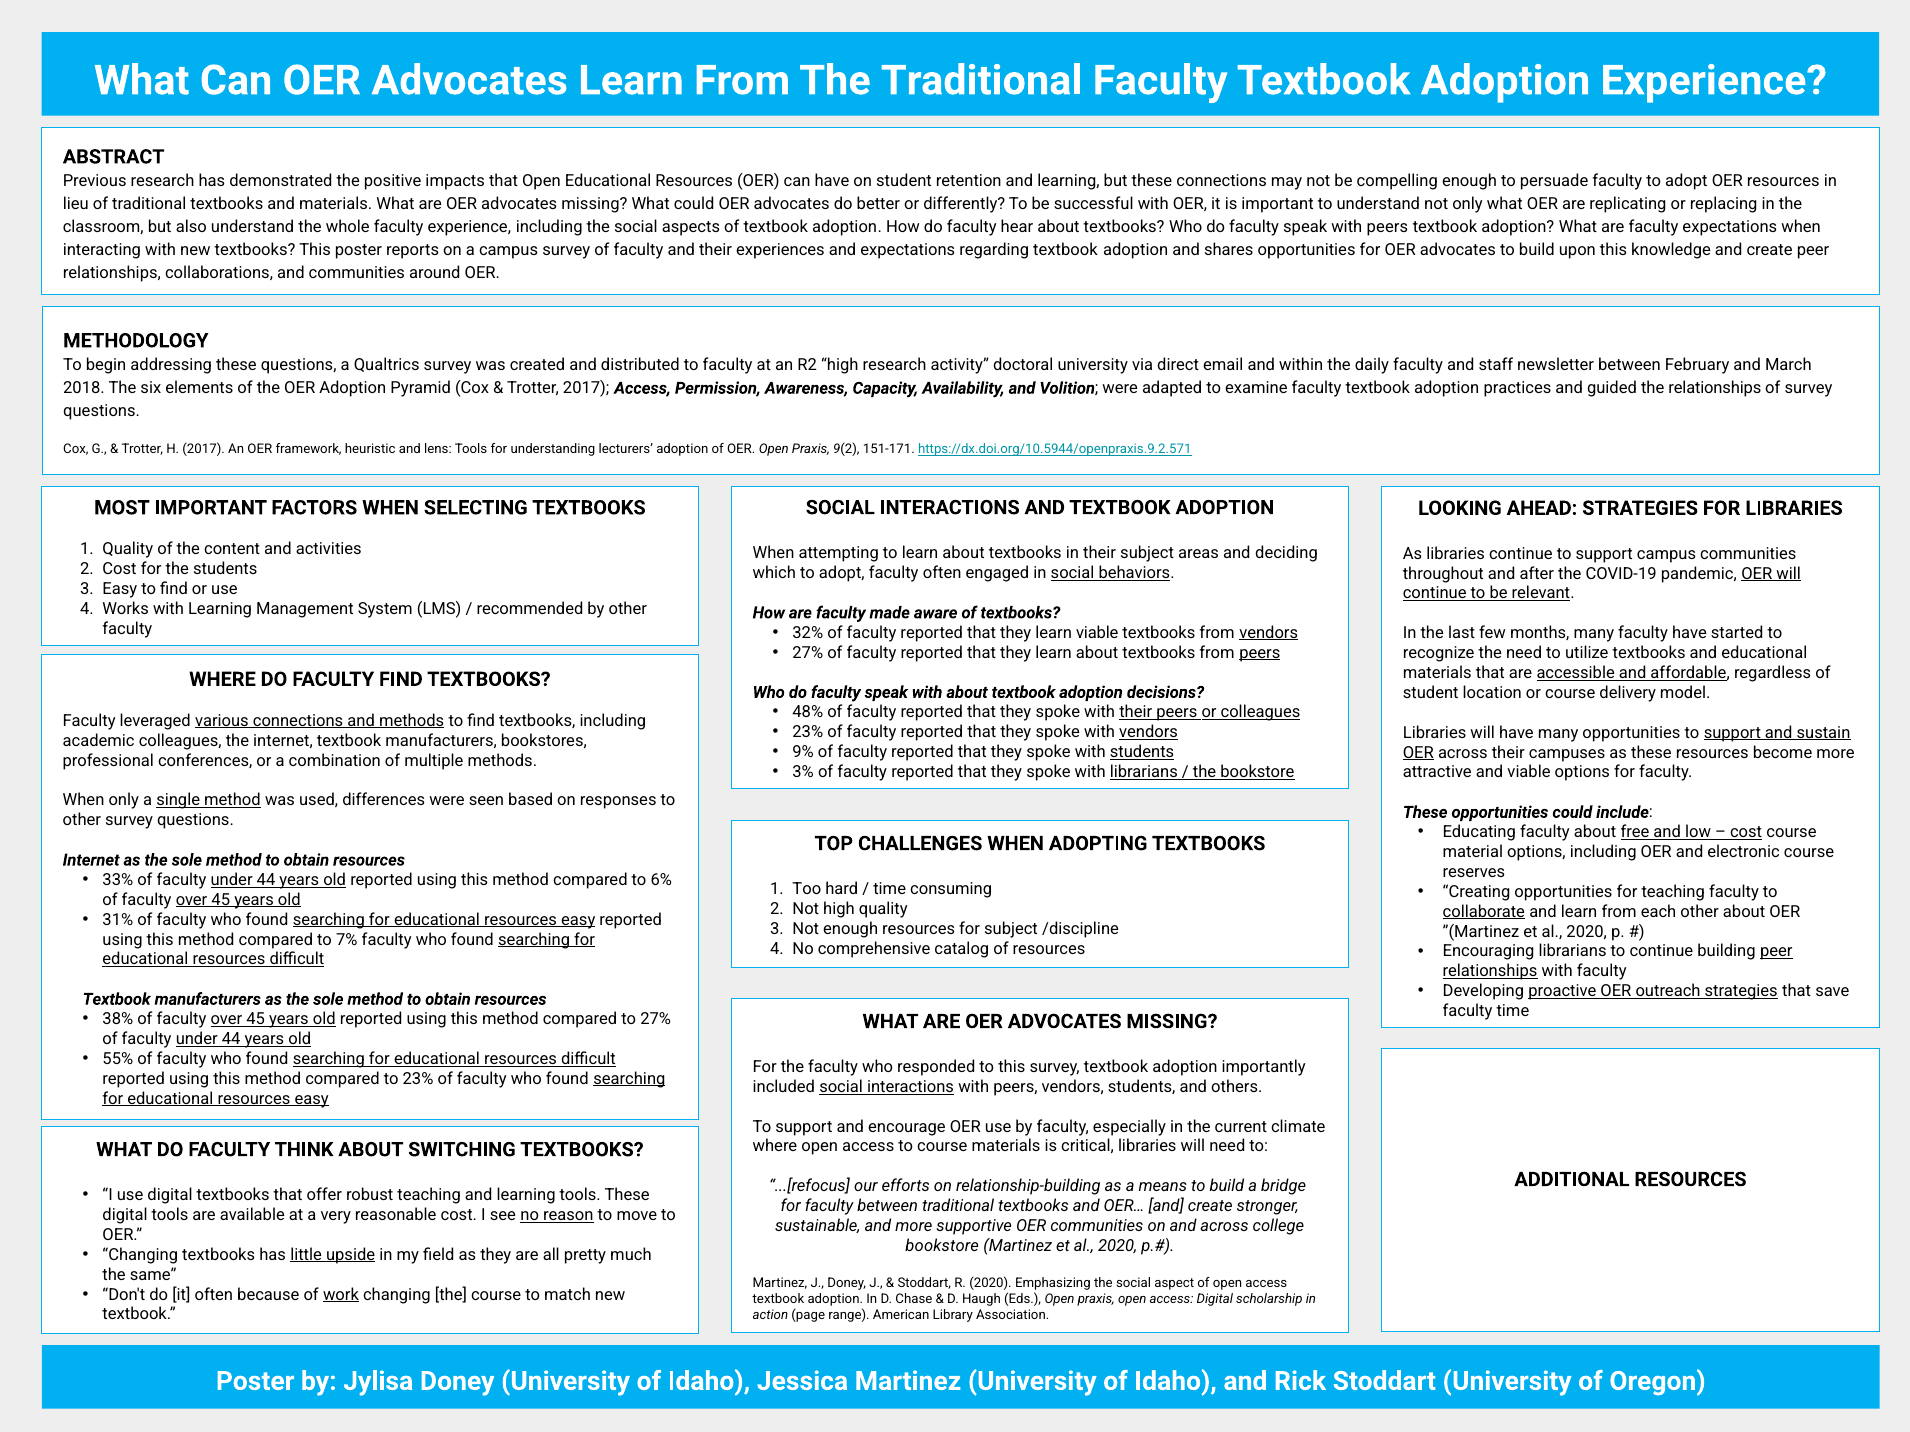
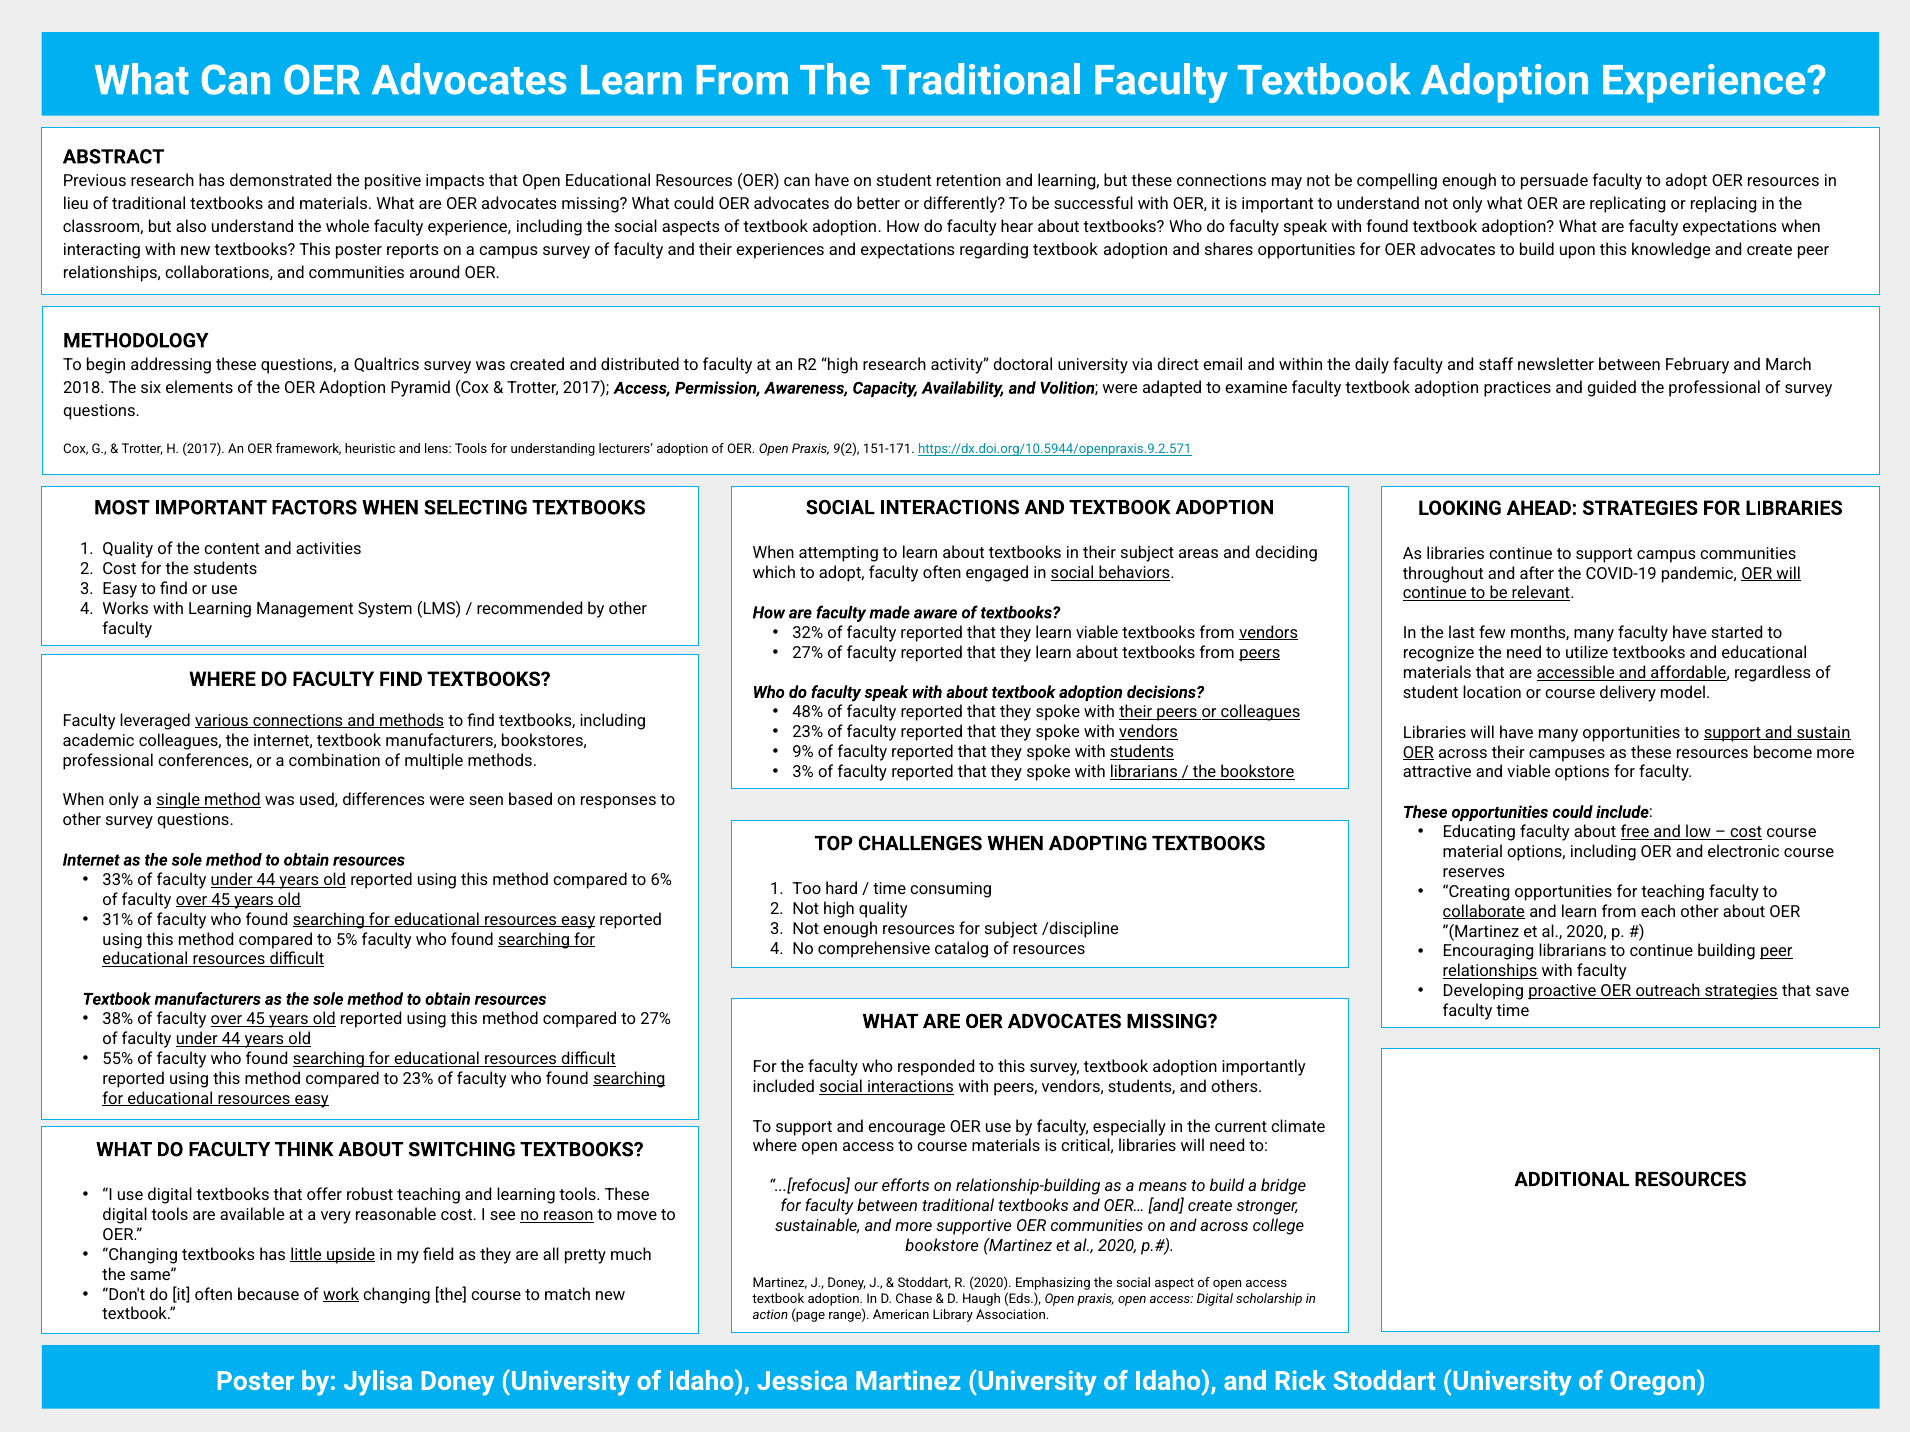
speak with peers: peers -> found (1388, 227)
the relationships: relationships -> professional (1715, 388)
7%: 7% -> 5% (347, 940)
